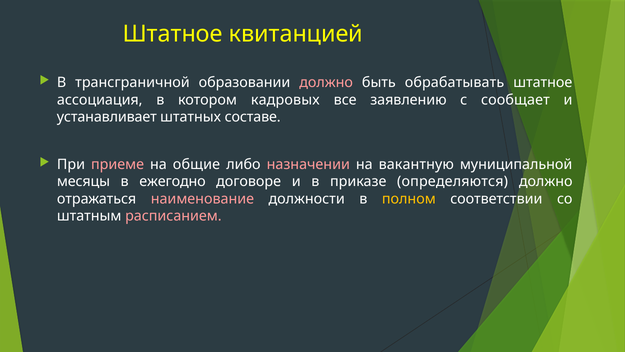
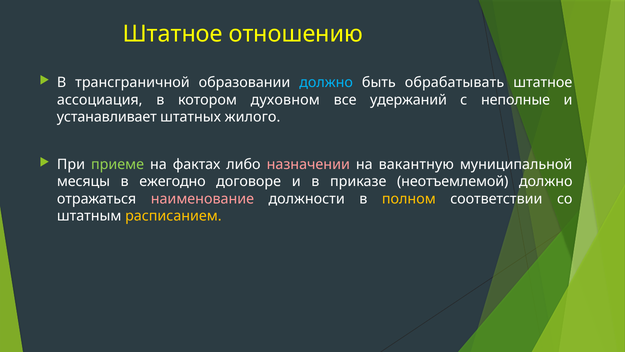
квитанцией: квитанцией -> отношению (296, 34)
должно colour: pink -> light blue (326, 83)
кадровых: кадровых -> духовном (285, 100)
заявлению: заявлению -> удержаний (408, 100)
сообщает: сообщает -> неполные (516, 100)
составе: составе -> жилого (253, 117)
приеме colour: pink -> light green (118, 164)
общие: общие -> фактах (197, 164)
определяются: определяются -> неотъемлемой (453, 181)
расписанием colour: pink -> yellow (173, 216)
